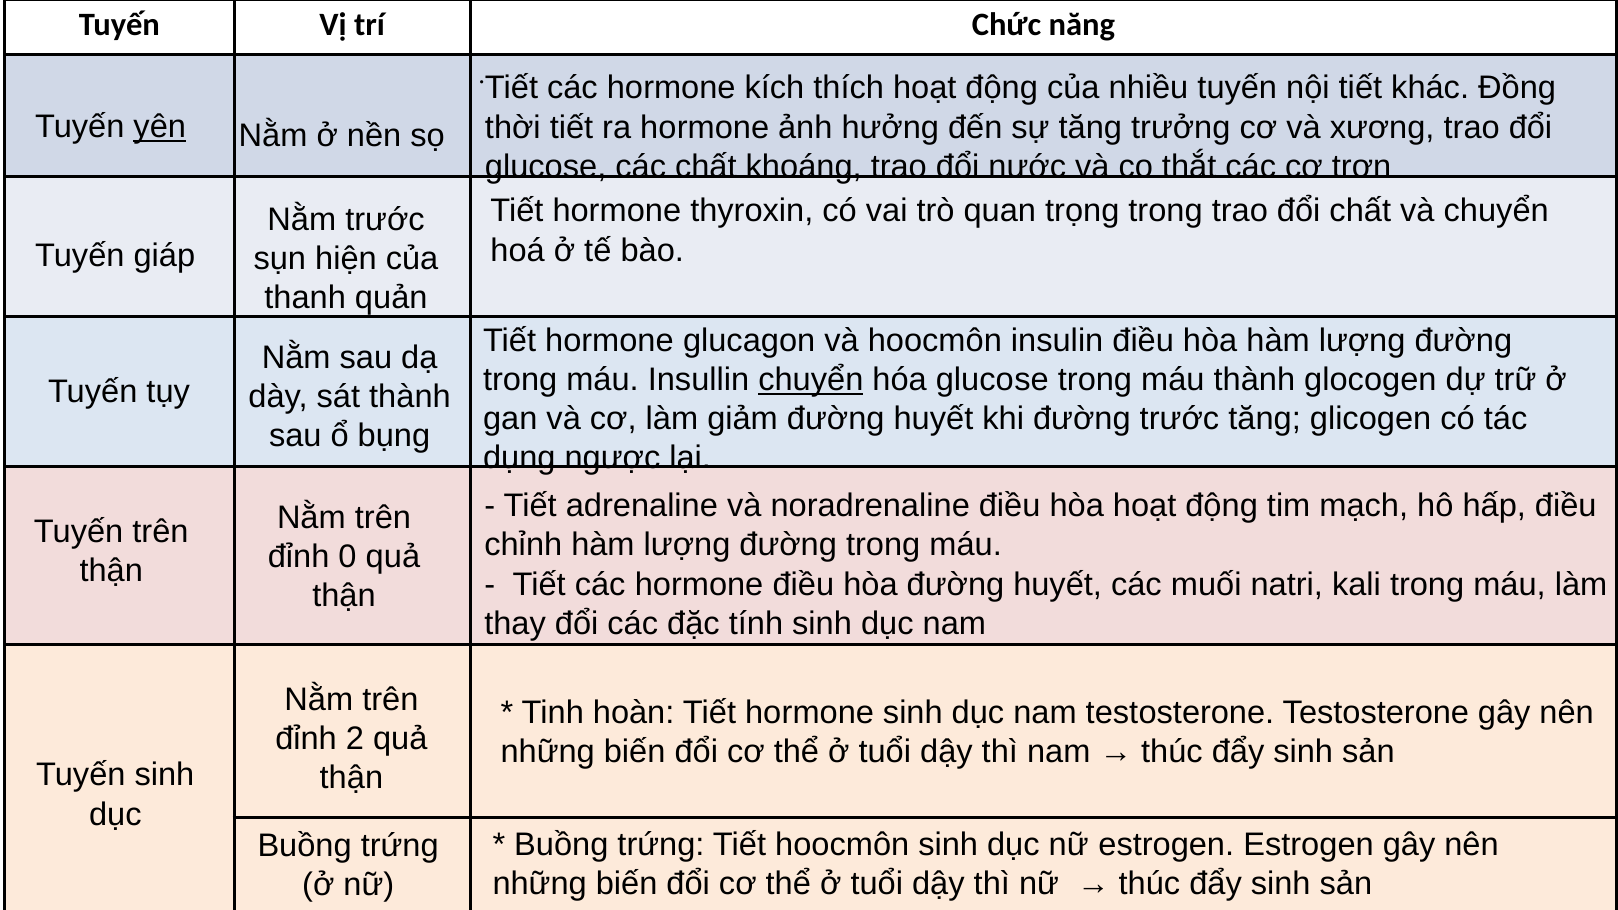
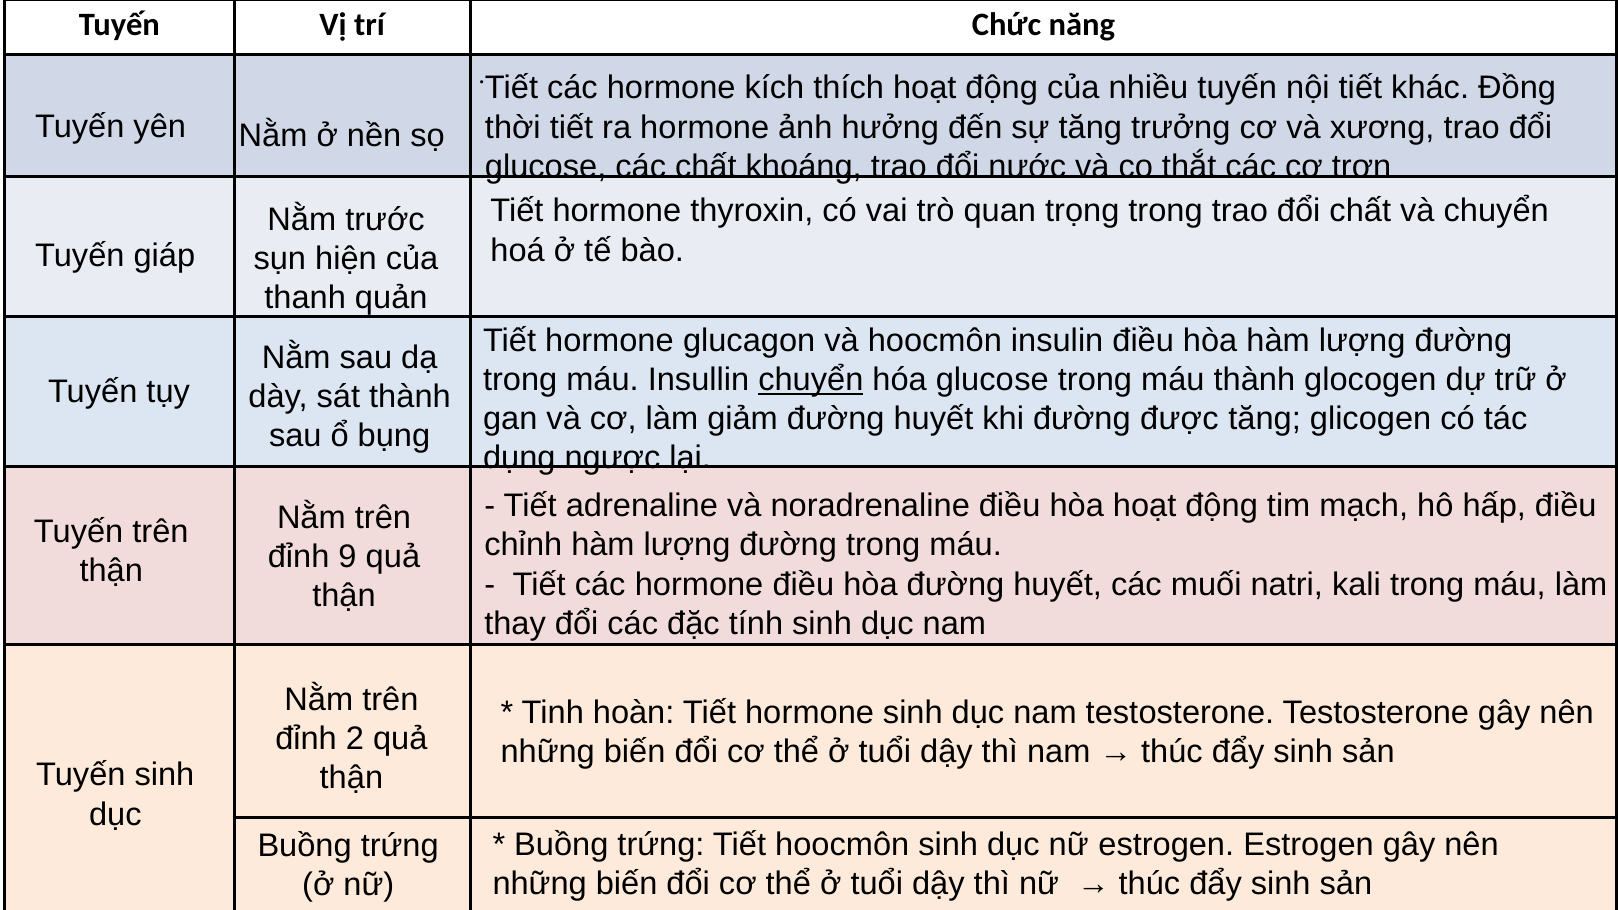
yên underline: present -> none (160, 127)
đường trước: trước -> được (1179, 419)
0: 0 -> 9 (348, 556)
